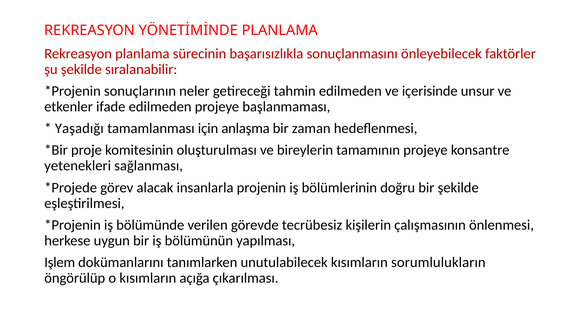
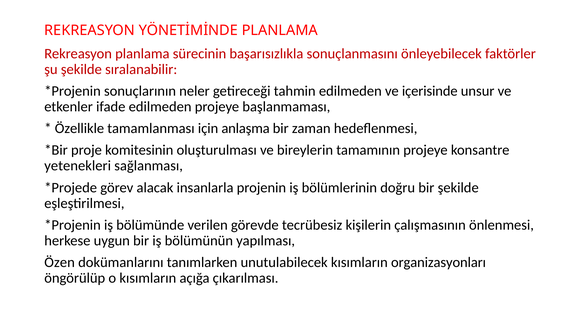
Yaşadığı: Yaşadığı -> Özellikle (79, 128)
Işlem: Işlem -> Özen (60, 262)
sorumlulukların: sorumlulukların -> organizasyonları (439, 262)
